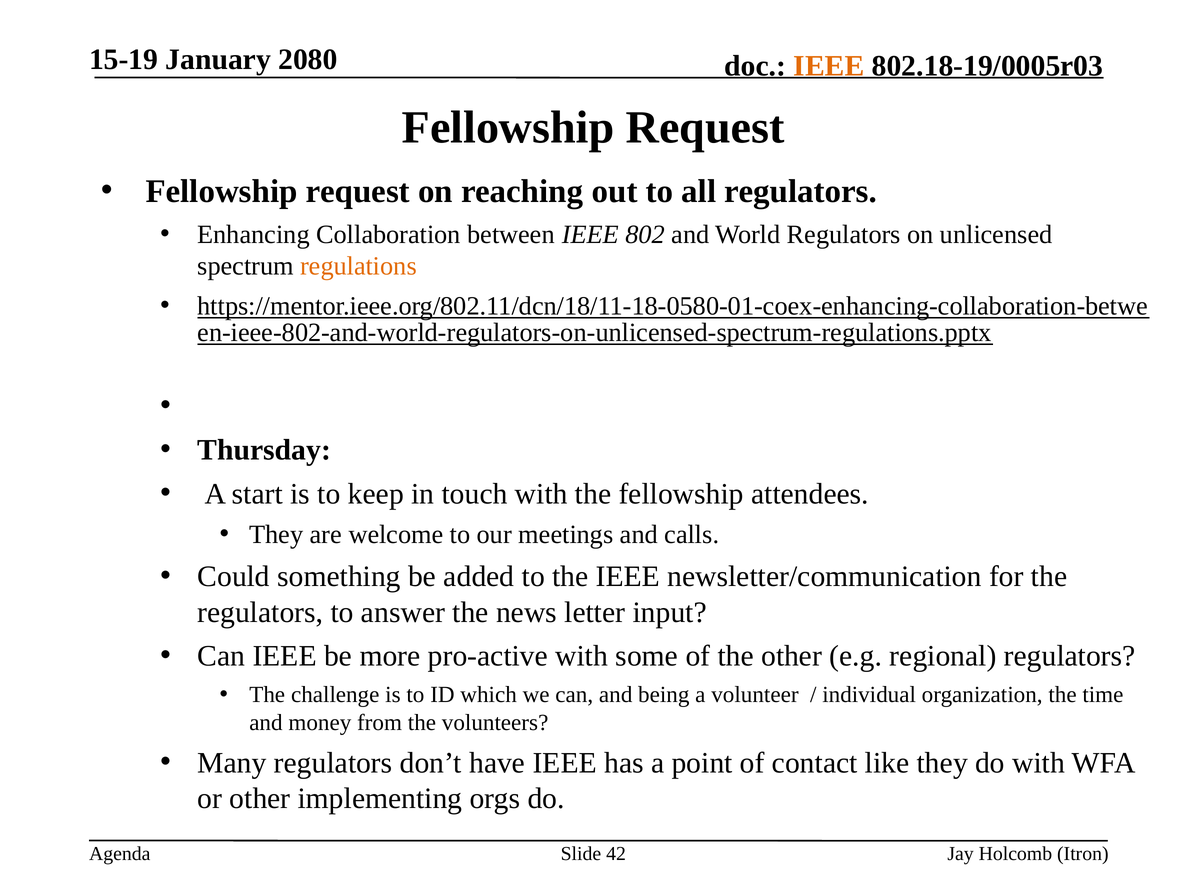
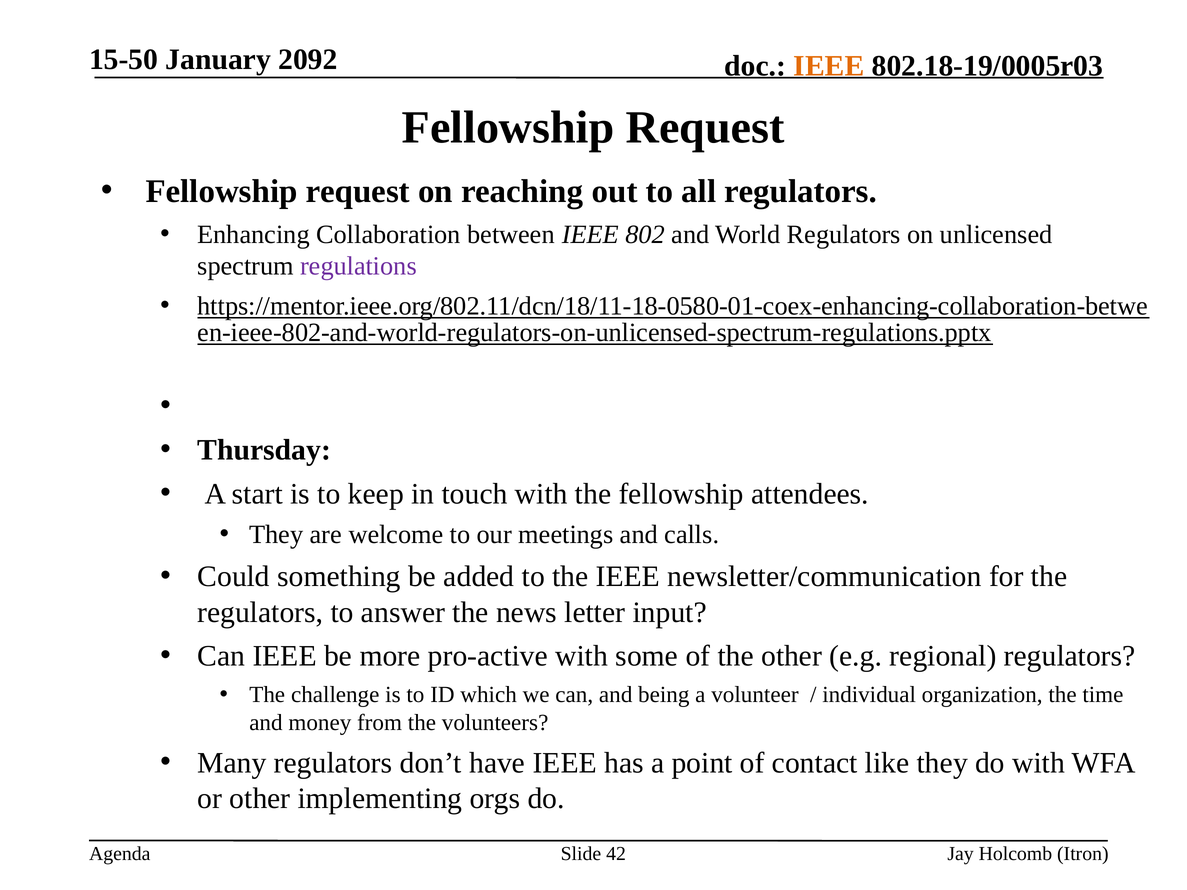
15-19: 15-19 -> 15-50 (124, 59)
2080: 2080 -> 2092 (308, 59)
regulations colour: orange -> purple (358, 266)
